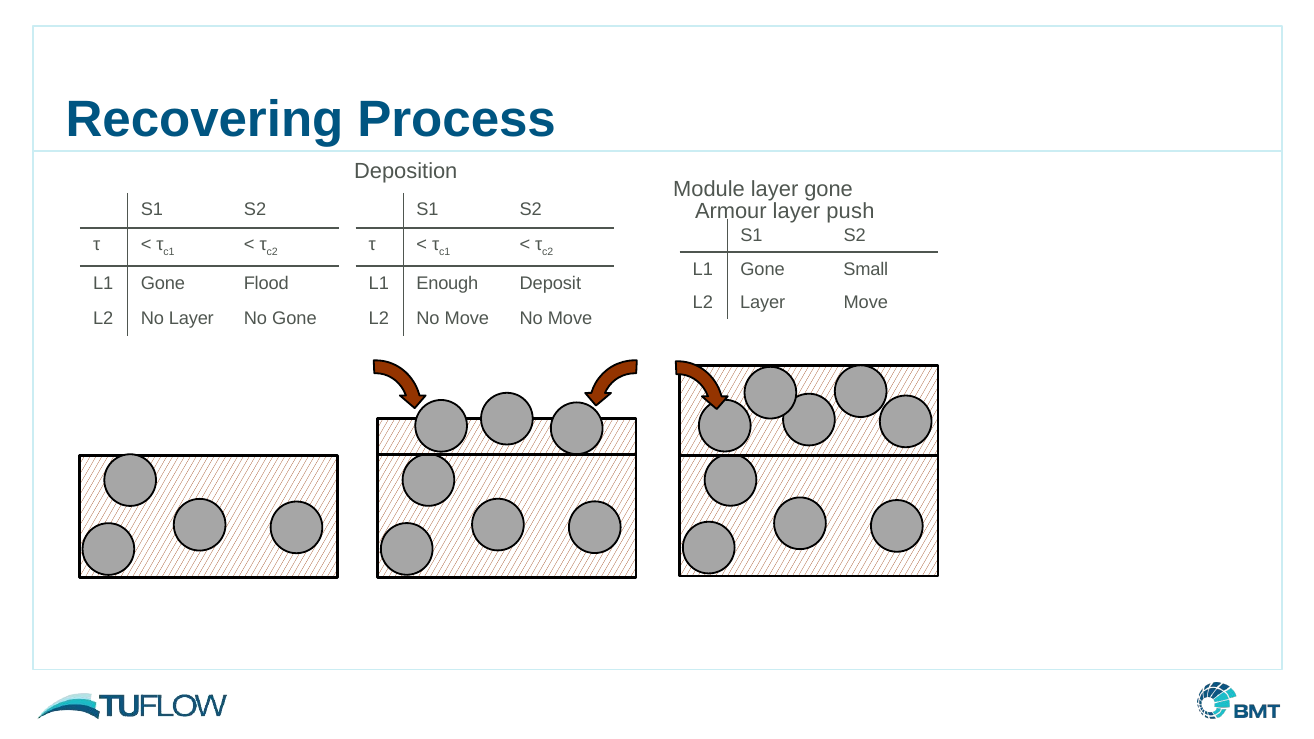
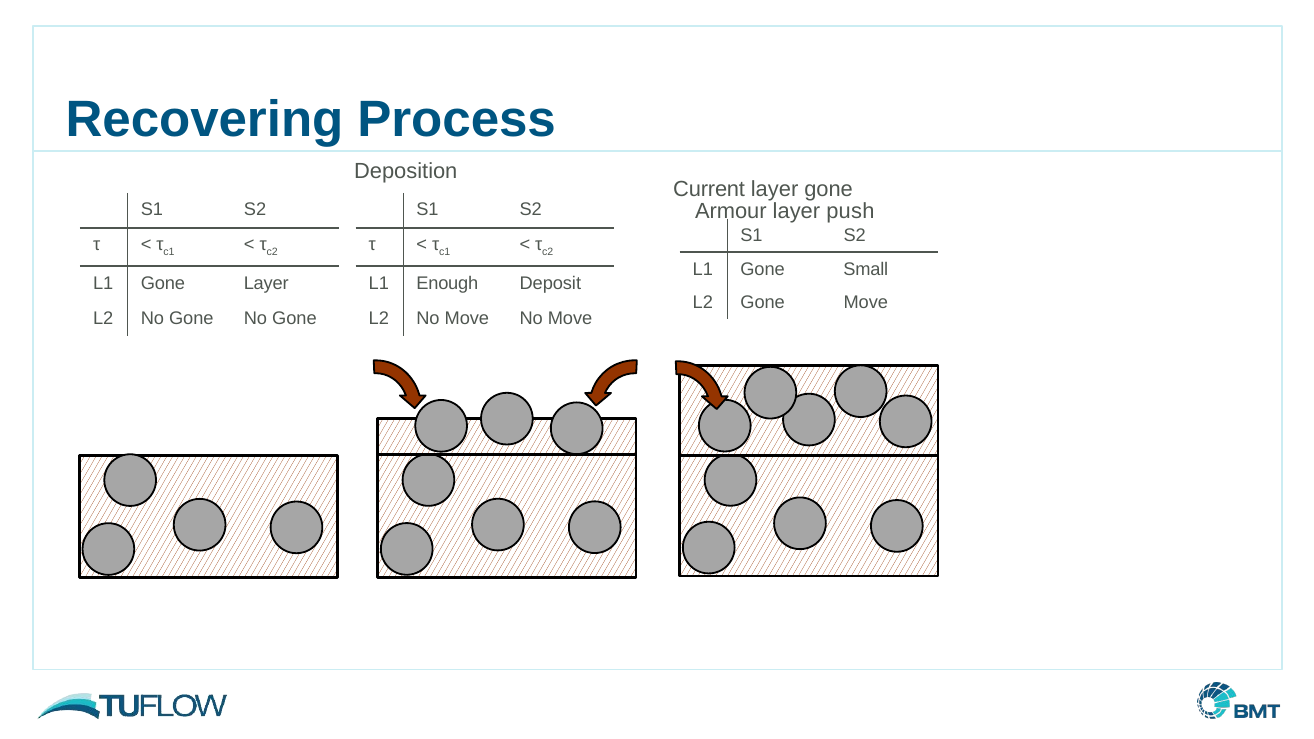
Module: Module -> Current (709, 189)
Gone Flood: Flood -> Layer (266, 283)
L2 Layer: Layer -> Gone (763, 303)
L2 No Layer: Layer -> Gone (191, 318)
